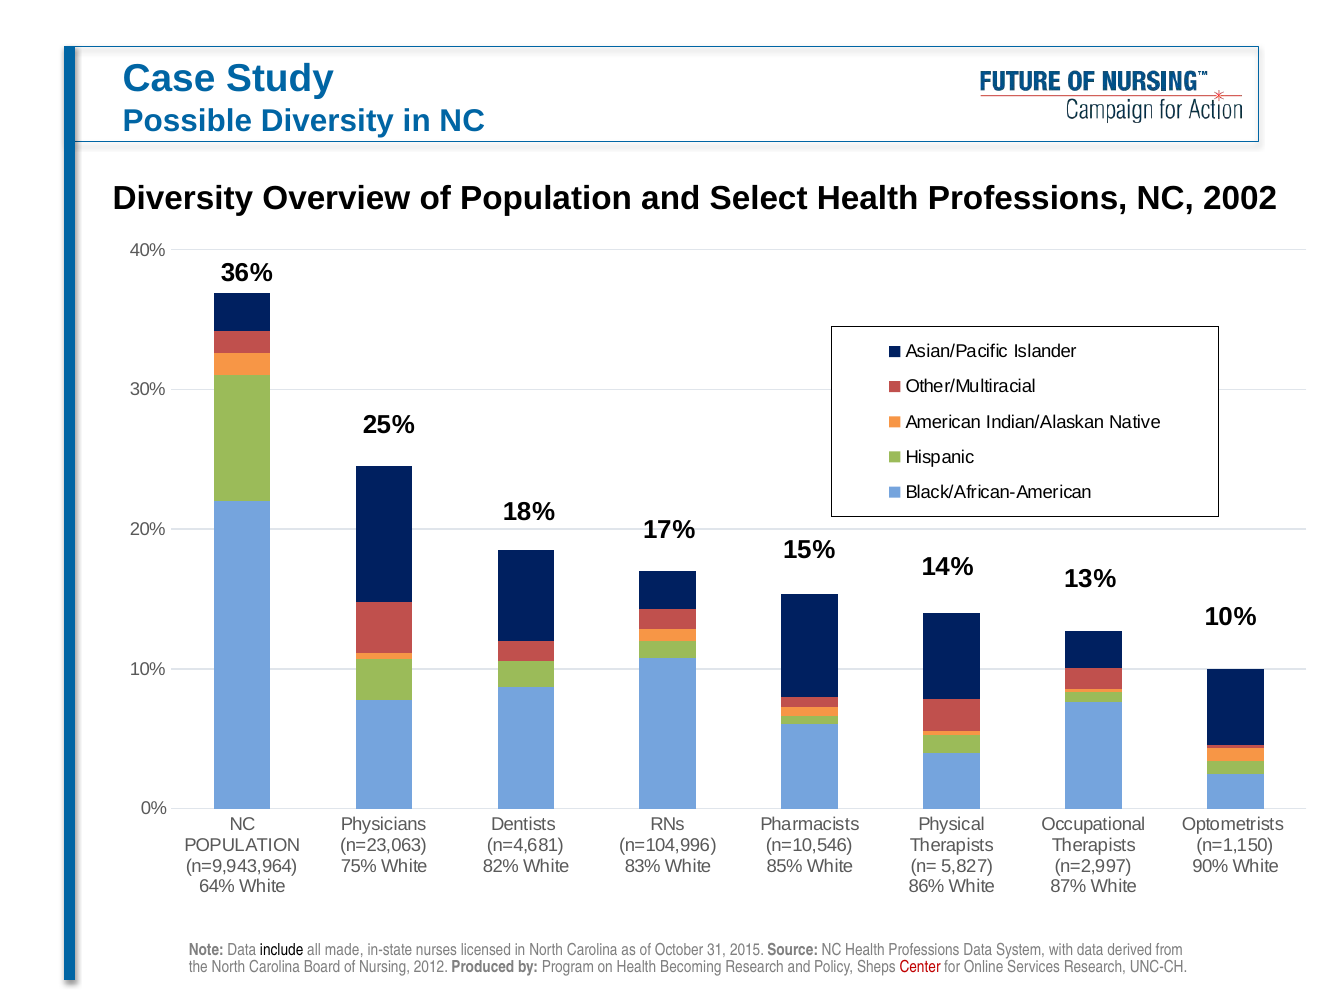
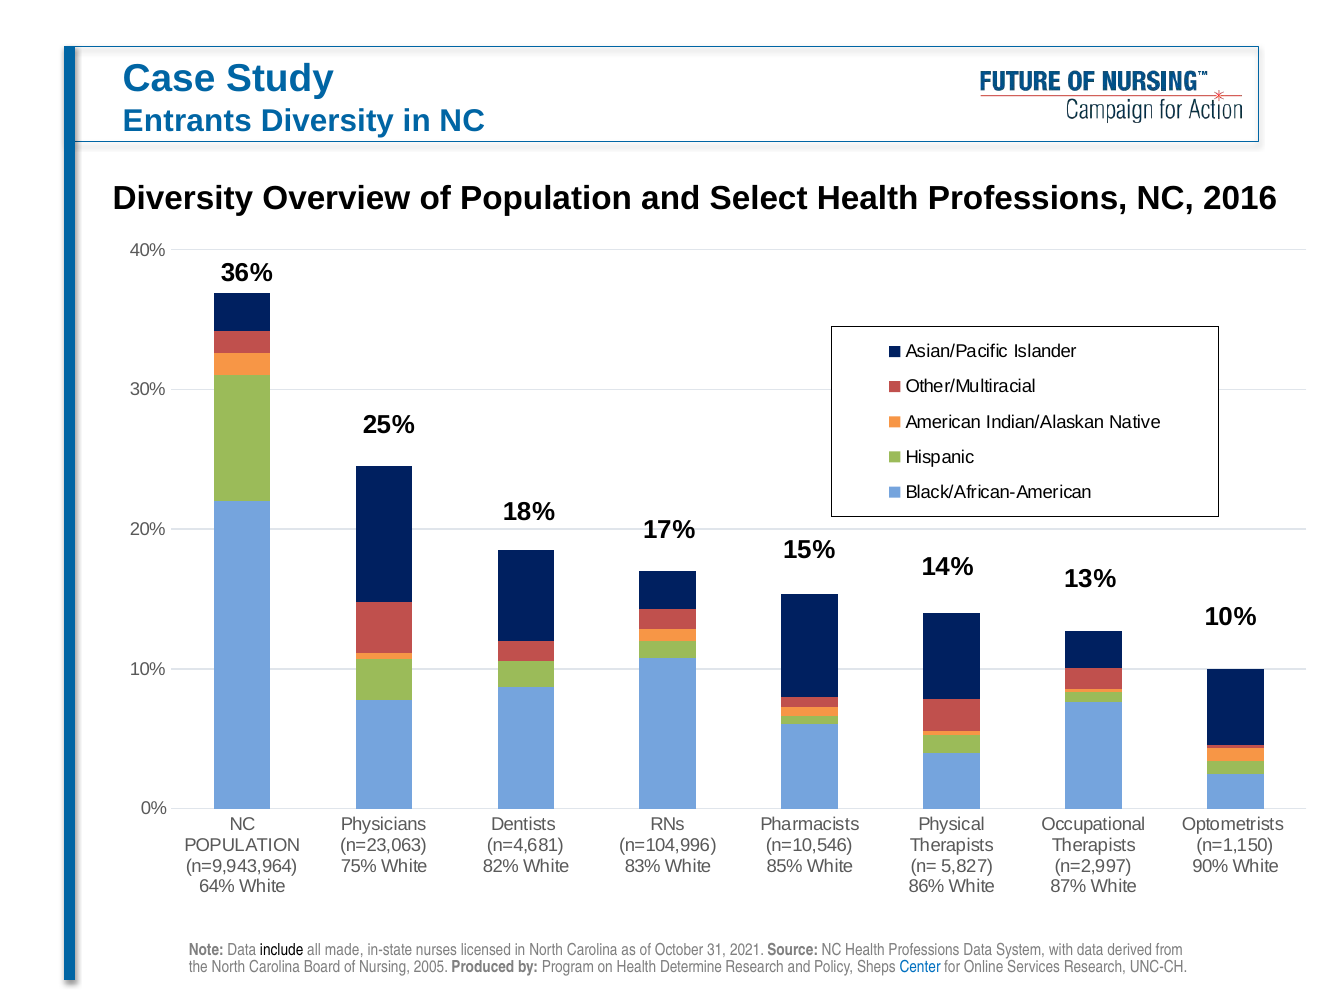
Possible: Possible -> Entrants (187, 121)
2002: 2002 -> 2016 (1240, 198)
2015: 2015 -> 2021 (747, 950)
2012: 2012 -> 2005 (431, 967)
Becoming: Becoming -> Determine (691, 967)
Center colour: red -> blue (920, 967)
